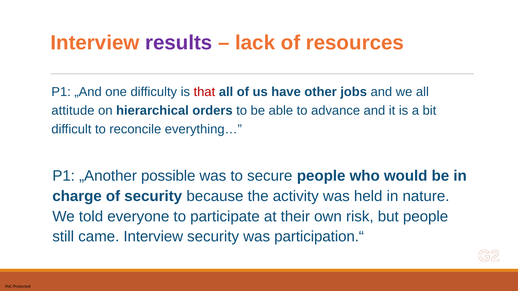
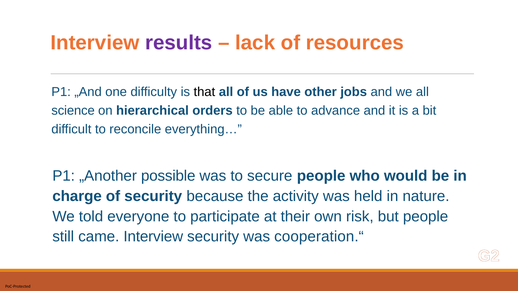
that colour: red -> black (204, 92)
attitude: attitude -> science (73, 111)
participation.“: participation.“ -> cooperation.“ (319, 237)
